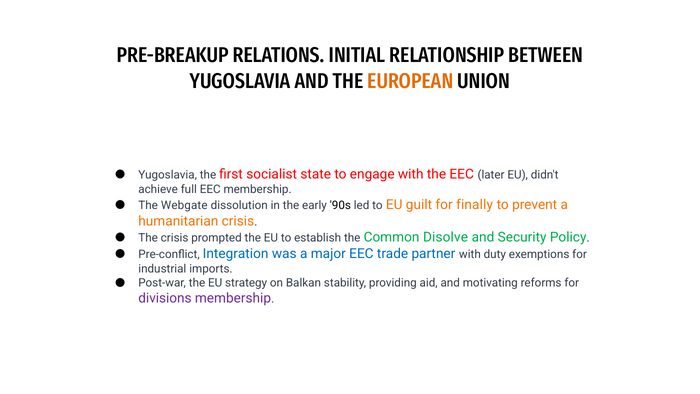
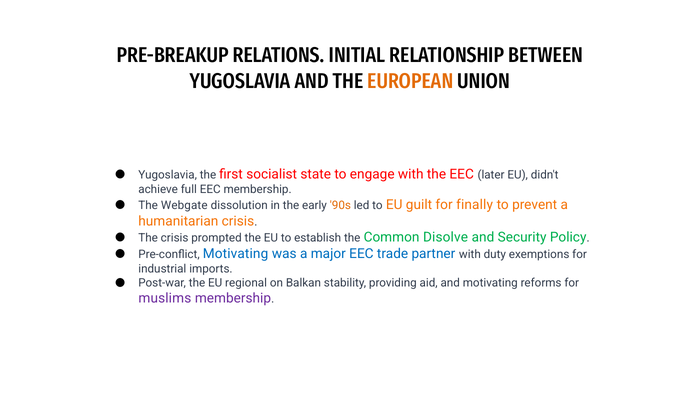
90s colour: black -> orange (340, 205)
Pre-conflict Integration: Integration -> Motivating (236, 254)
strategy: strategy -> regional (246, 283)
divisions: divisions -> muslims (165, 298)
